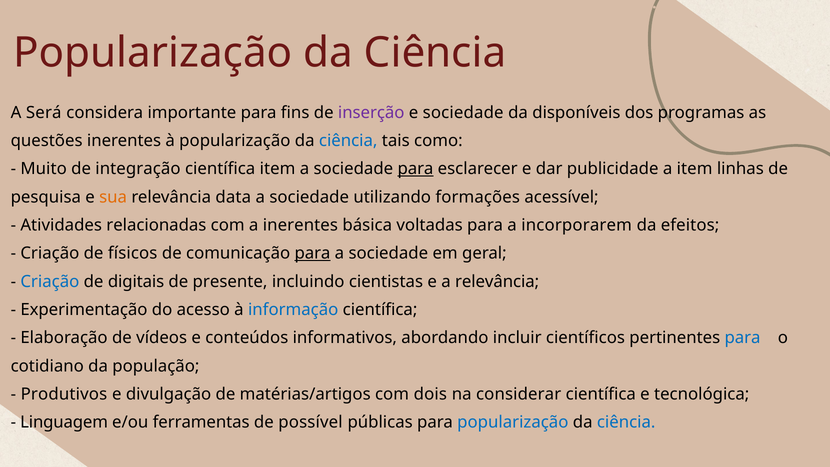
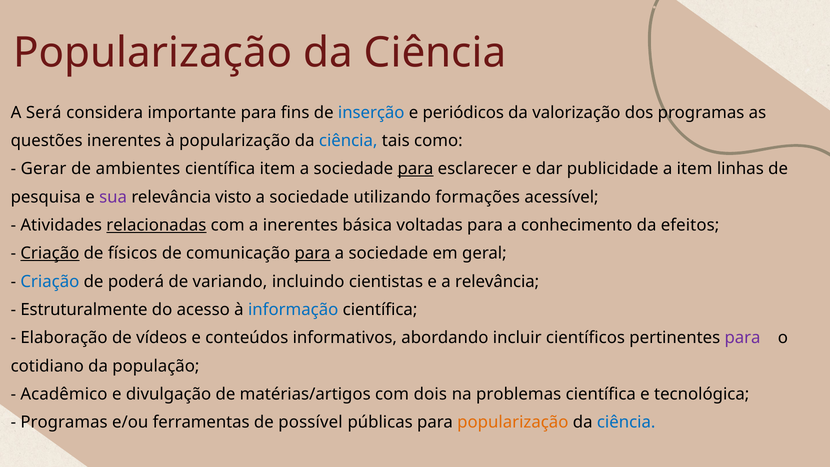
inserção colour: purple -> blue (371, 113)
e sociedade: sociedade -> periódicos (463, 113)
disponíveis: disponíveis -> valorização (576, 113)
Muito: Muito -> Gerar (44, 169)
integração: integração -> ambientes (138, 169)
sua colour: orange -> purple (113, 197)
data: data -> visto (233, 197)
relacionadas underline: none -> present (156, 225)
incorporarem: incorporarem -> conhecimento (577, 225)
Criação underline: none -> present (50, 253)
digitais: digitais -> poderá (136, 282)
presente: presente -> variando (230, 282)
Experimentação: Experimentação -> Estruturalmente (84, 310)
para colour: blue -> purple (742, 338)
Produtivos: Produtivos -> Acadêmico (64, 394)
considerar: considerar -> problemas (519, 394)
Linguagem: Linguagem -> Programas (64, 422)
popularização colour: blue -> orange (513, 422)
